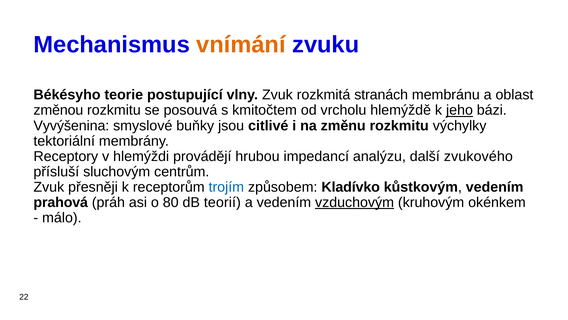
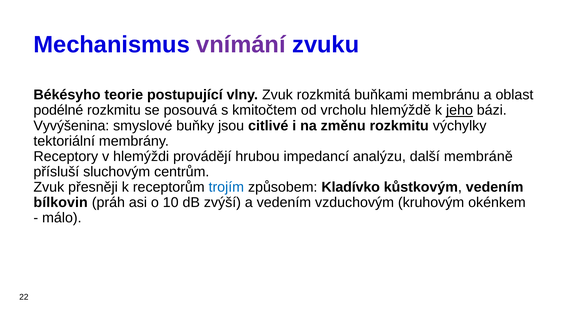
vnímání colour: orange -> purple (241, 45)
stranách: stranách -> buňkami (381, 95)
změnou: změnou -> podélné (58, 110)
zvukového: zvukového -> membráně (478, 156)
prahová: prahová -> bílkovin (61, 202)
80: 80 -> 10 (171, 202)
teorií: teorií -> zvýší (222, 202)
vzduchovým underline: present -> none (355, 202)
